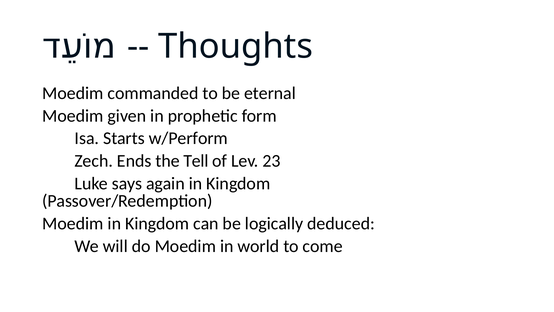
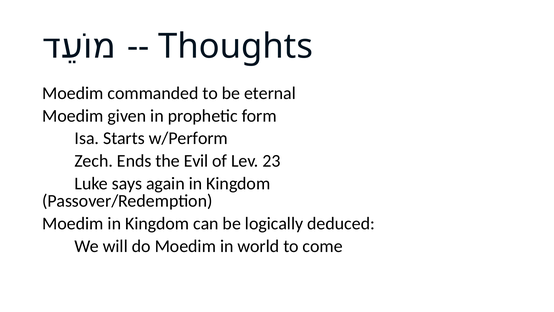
Tell: Tell -> Evil (196, 161)
